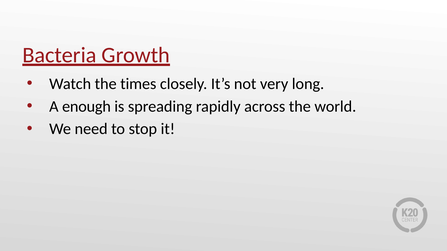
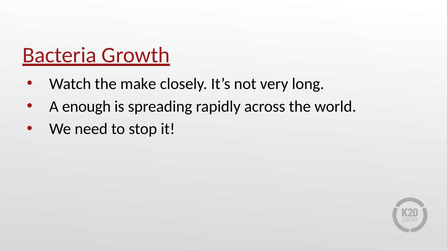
times: times -> make (138, 84)
